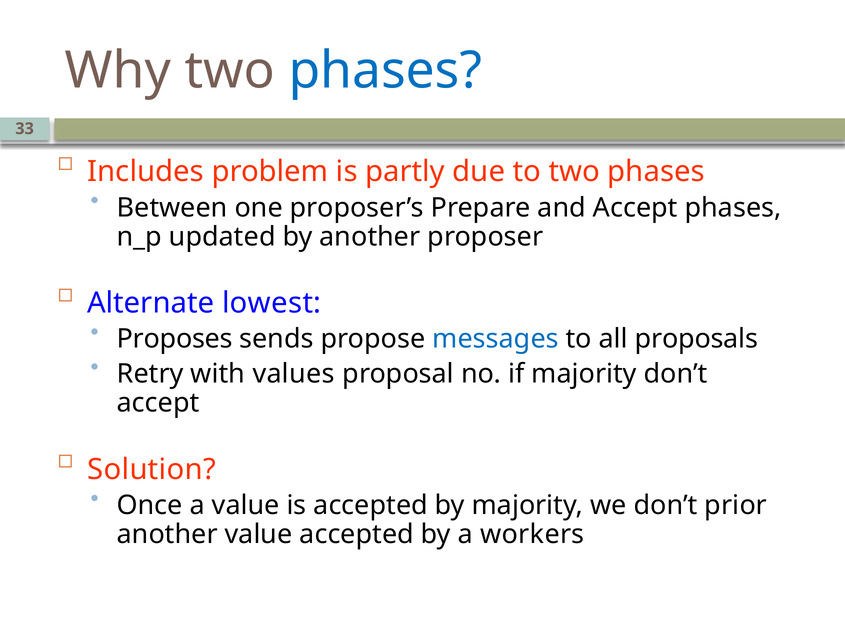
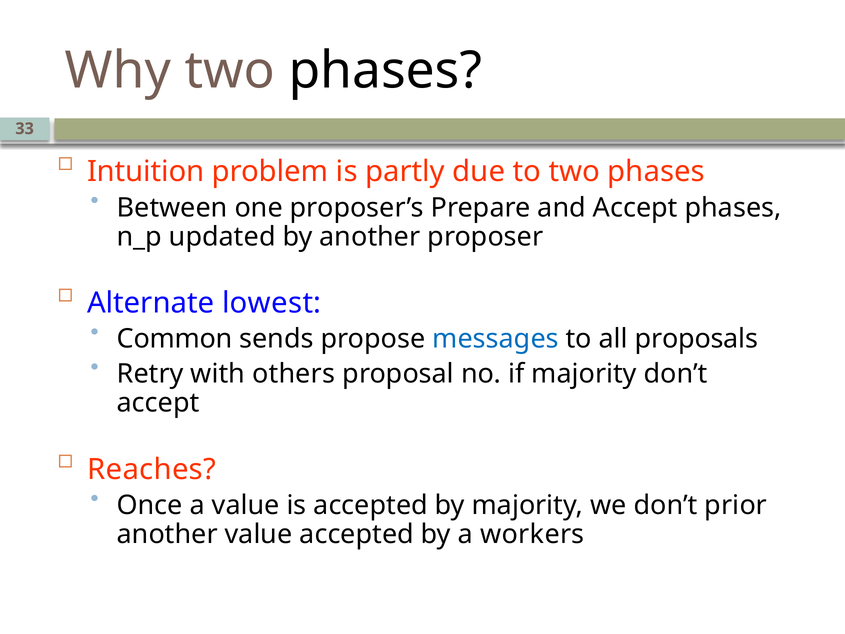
phases colour: blue -> black (385, 70)
Includes: Includes -> Intuition (146, 172)
Proposes: Proposes -> Common (175, 339)
values: values -> others (294, 374)
Solution: Solution -> Reaches (152, 469)
